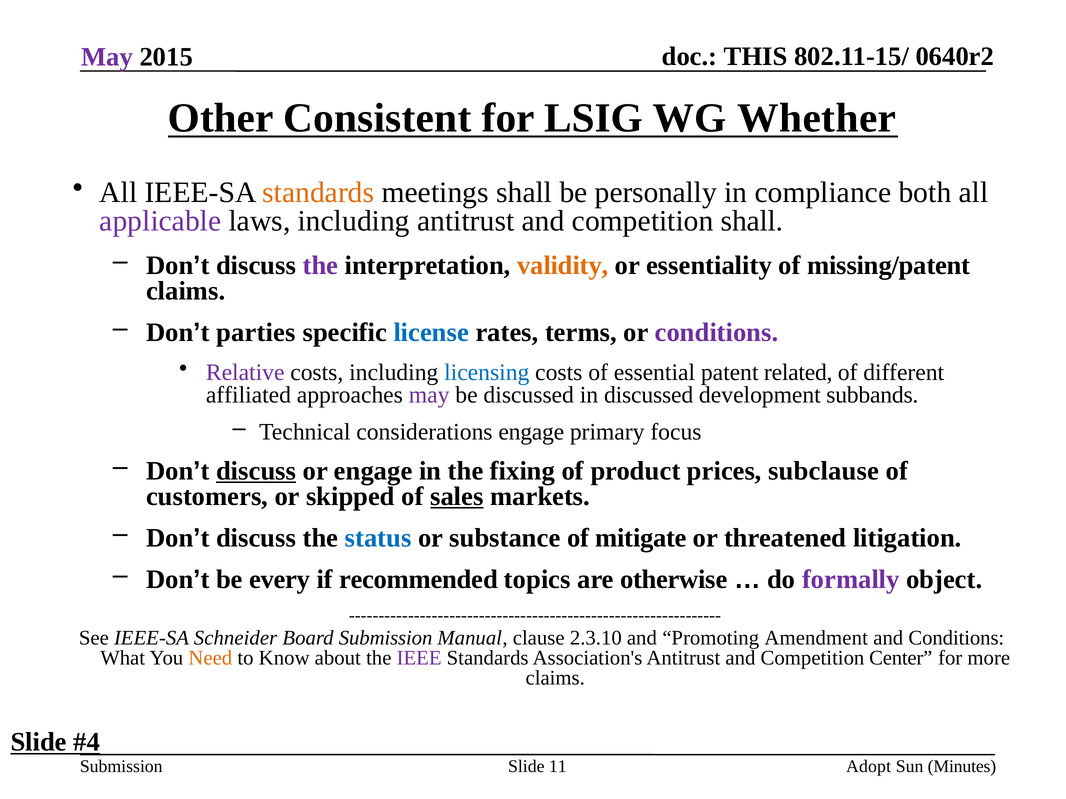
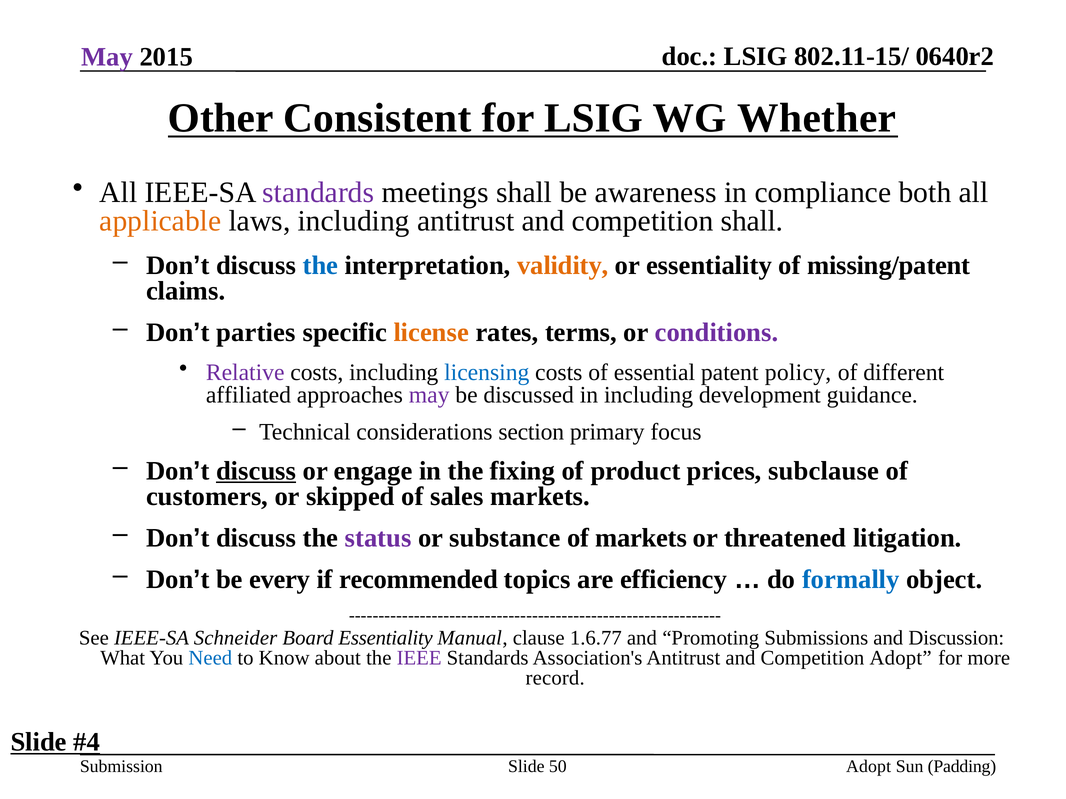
THIS: THIS -> LSIG (756, 57)
standards colour: orange -> purple (318, 193)
personally: personally -> awareness (656, 193)
applicable colour: purple -> orange (160, 221)
the colour: purple -> blue (320, 266)
license colour: blue -> orange (431, 333)
related: related -> policy (798, 373)
in discussed: discussed -> including (649, 395)
subbands: subbands -> guidance (872, 395)
considerations engage: engage -> section (531, 432)
sales underline: present -> none (457, 497)
status colour: blue -> purple (378, 538)
of mitigate: mitigate -> markets (641, 538)
otherwise: otherwise -> efficiency (674, 580)
formally colour: purple -> blue (851, 580)
Board Submission: Submission -> Essentiality (386, 638)
2.3.10: 2.3.10 -> 1.6.77 (596, 638)
Amendment: Amendment -> Submissions (816, 638)
and Conditions: Conditions -> Discussion (956, 638)
Need colour: orange -> blue (210, 658)
Competition Center: Center -> Adopt (901, 658)
claims: claims -> record (555, 678)
11: 11 -> 50 (558, 767)
Minutes: Minutes -> Padding (962, 767)
